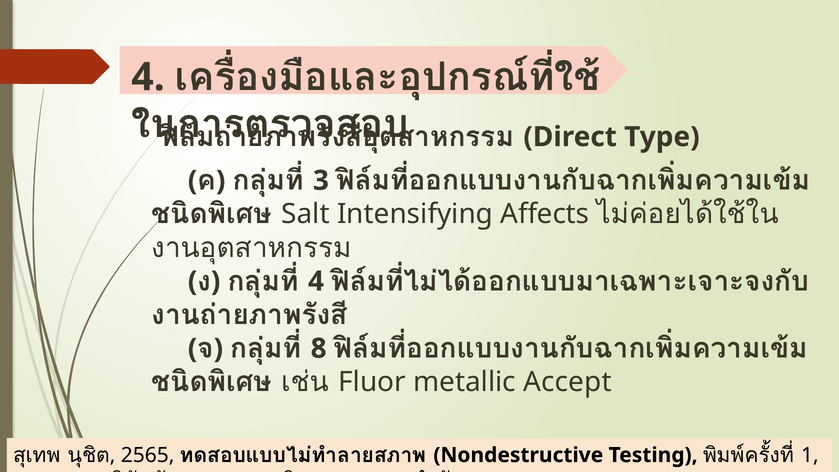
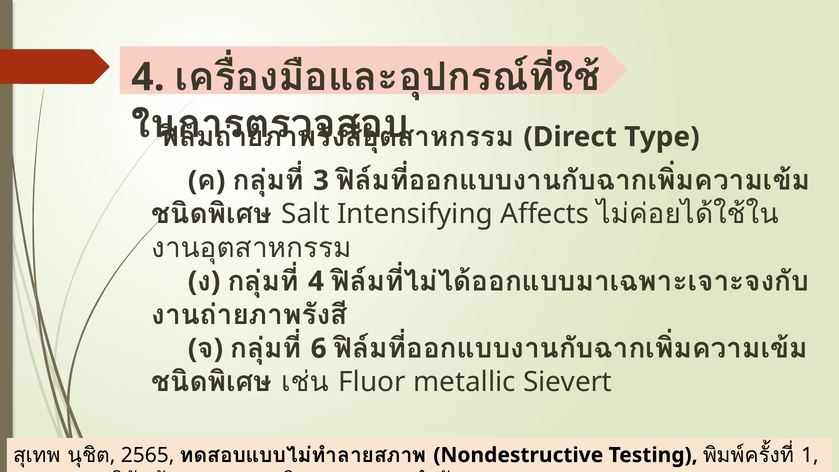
8: 8 -> 6 (319, 348)
Accept: Accept -> Sievert (568, 382)
